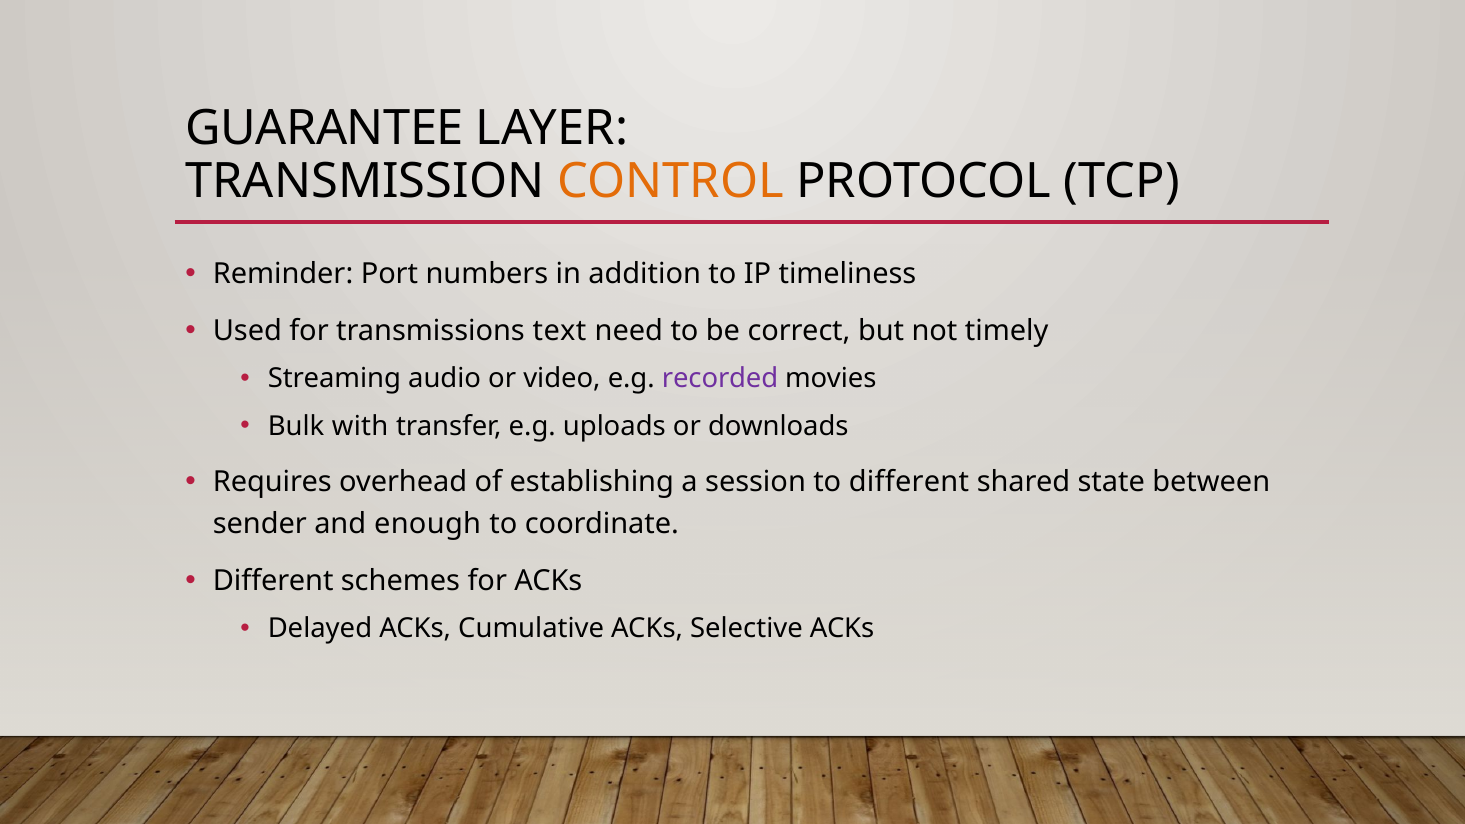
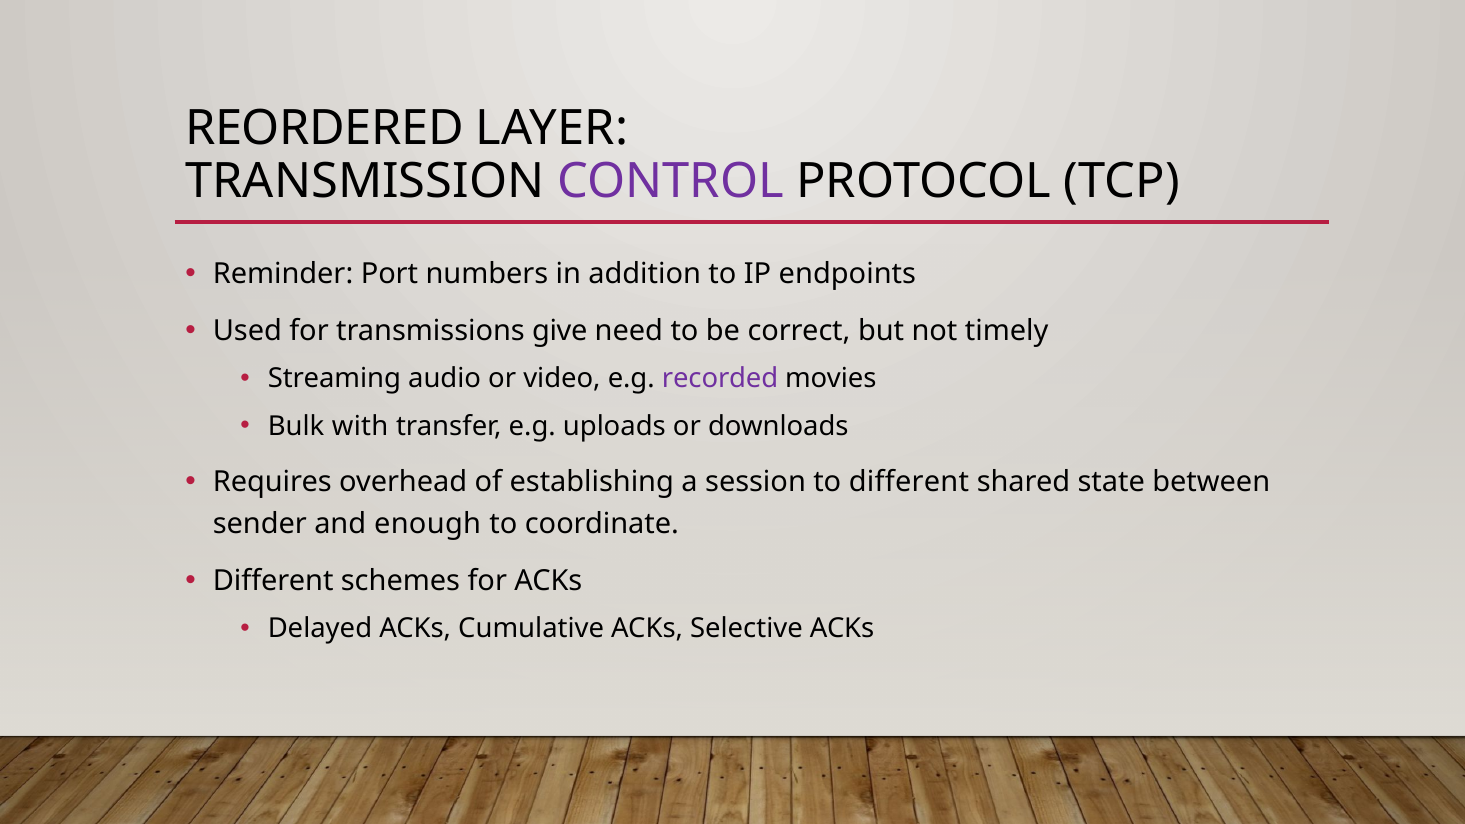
GUARANTEE: GUARANTEE -> REORDERED (325, 128)
CONTROL colour: orange -> purple (670, 181)
timeliness: timeliness -> endpoints (847, 274)
text: text -> give (560, 331)
